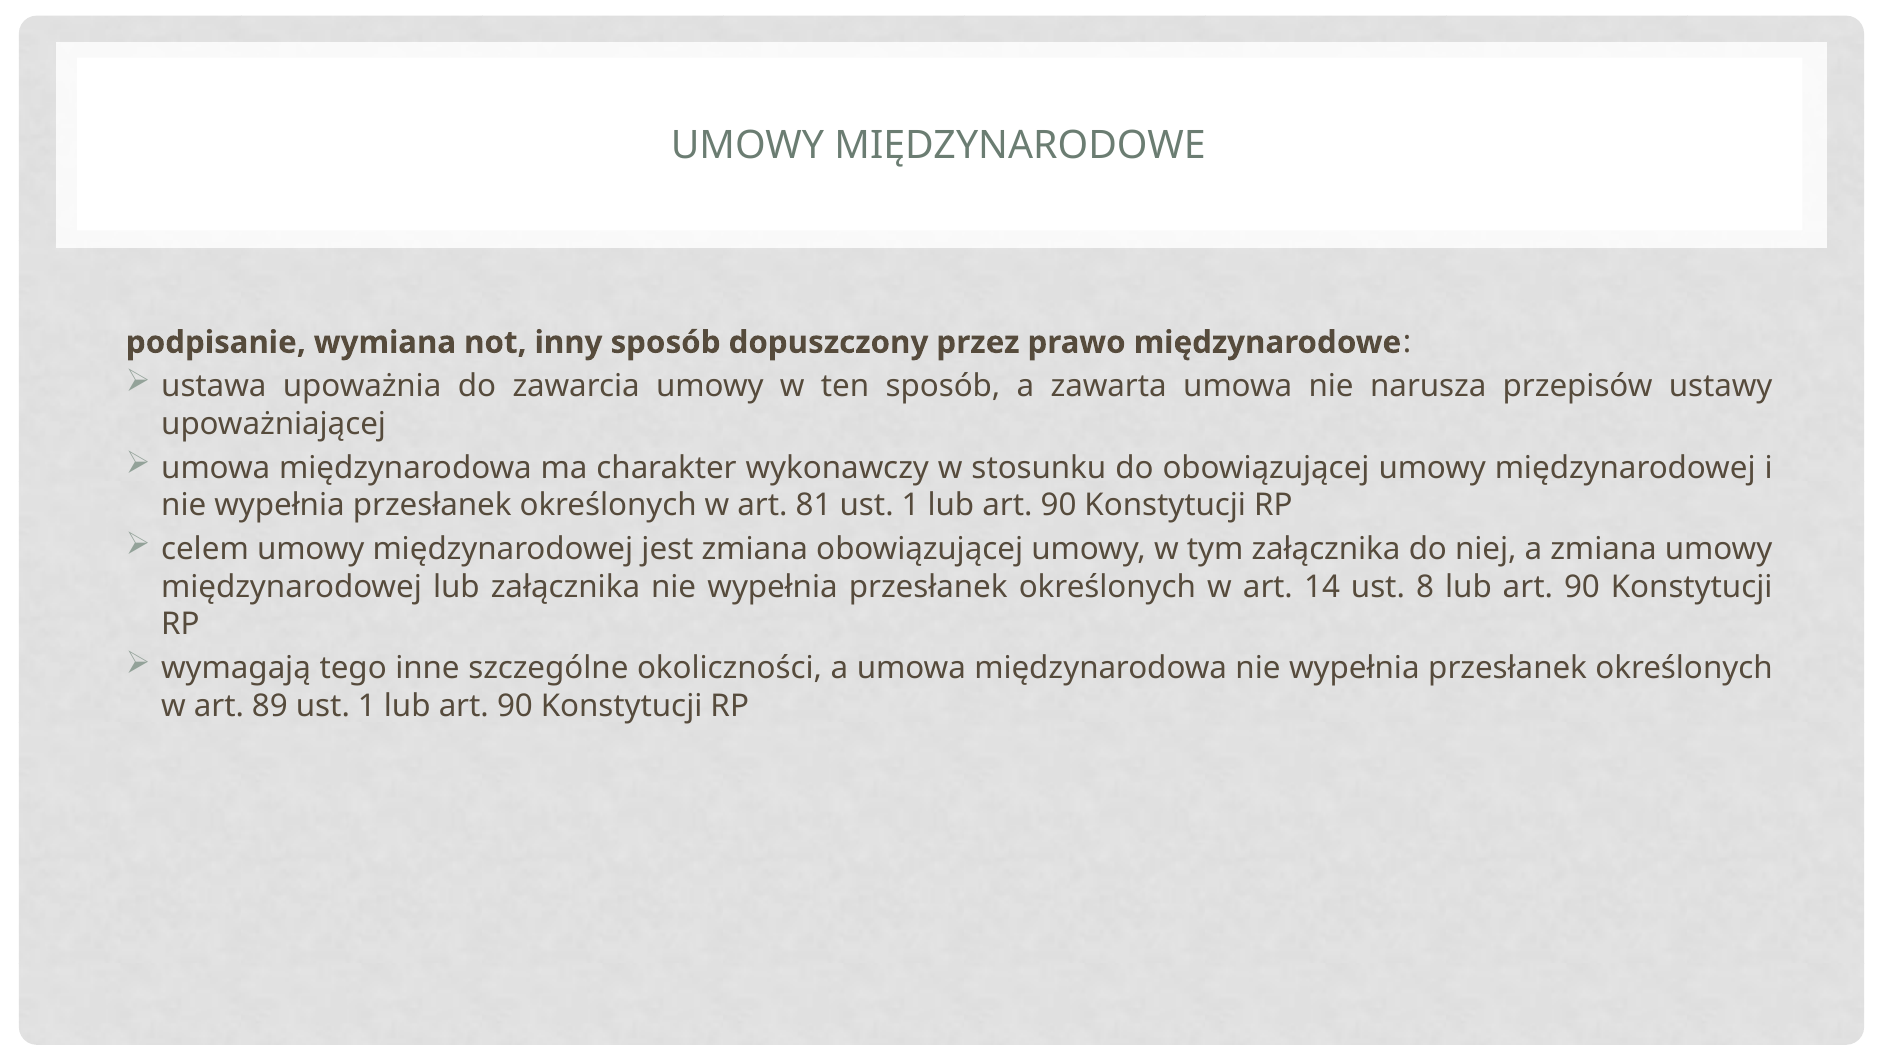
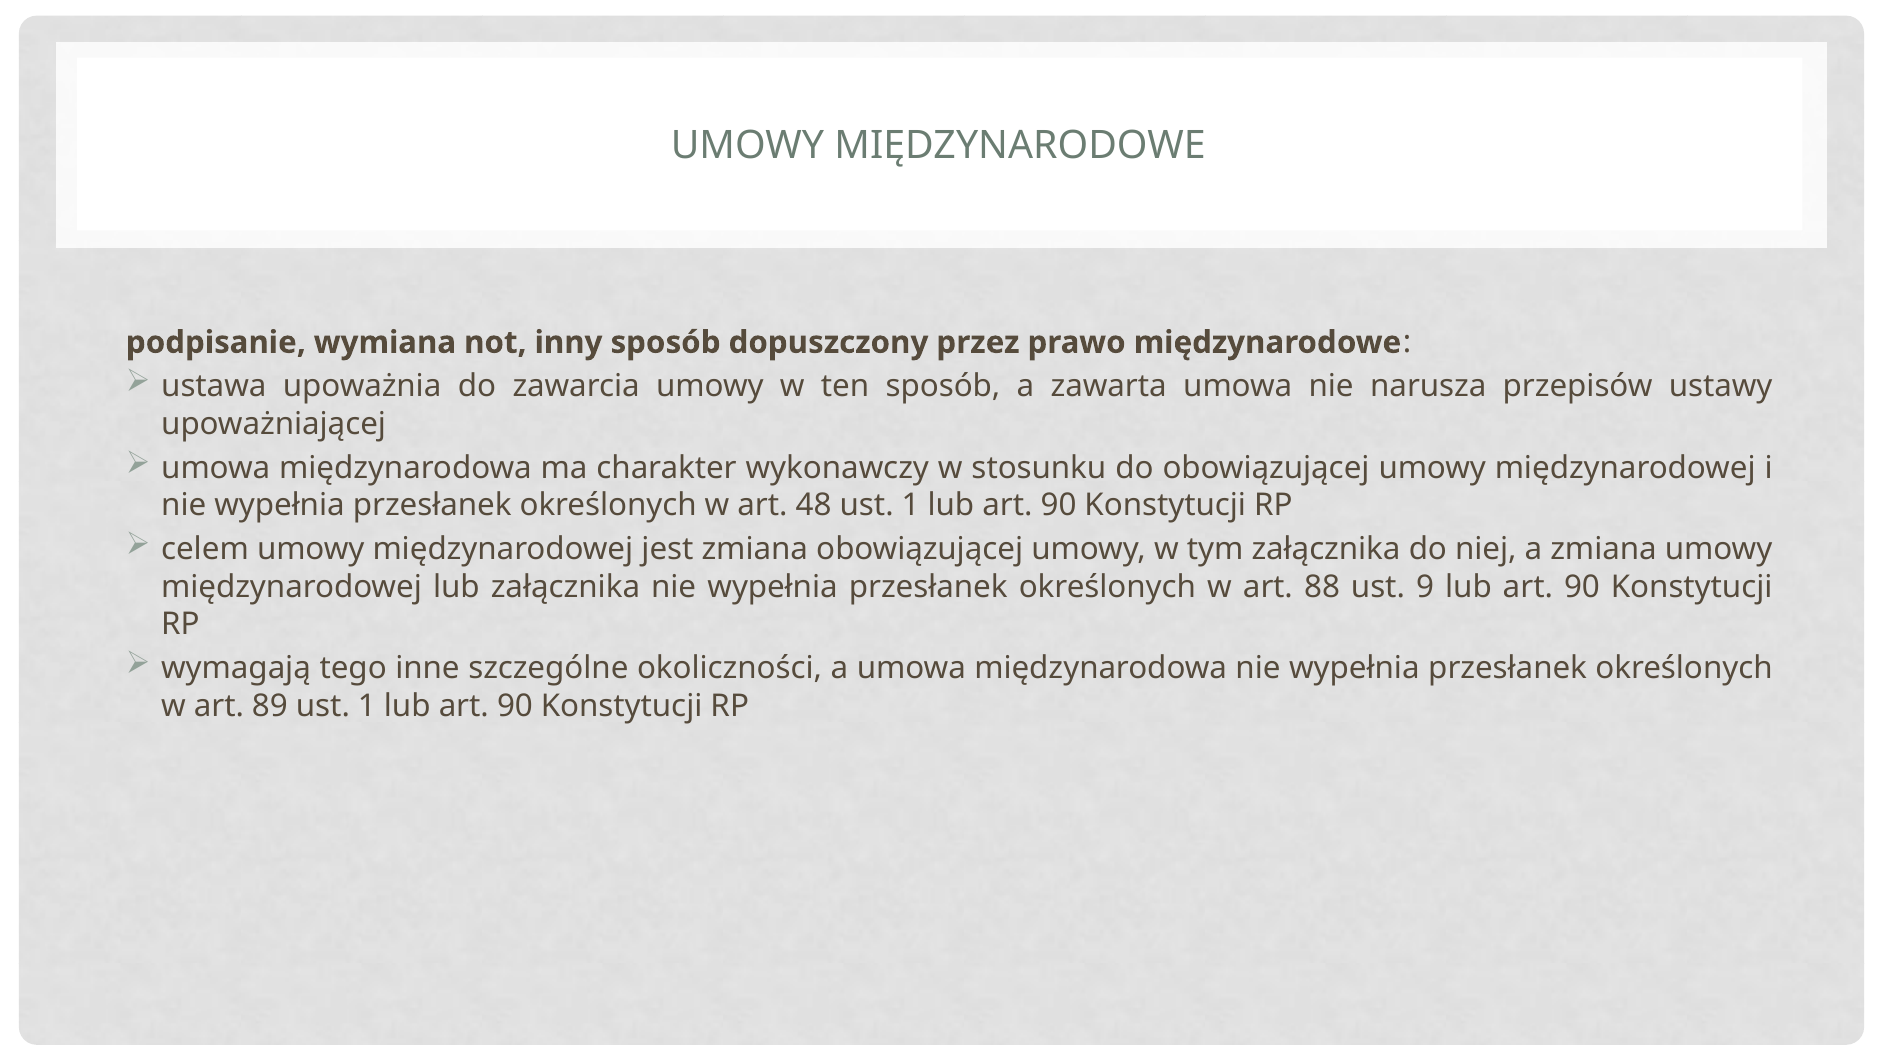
81: 81 -> 48 (814, 505)
14: 14 -> 88 (1322, 587)
8: 8 -> 9 (1425, 587)
